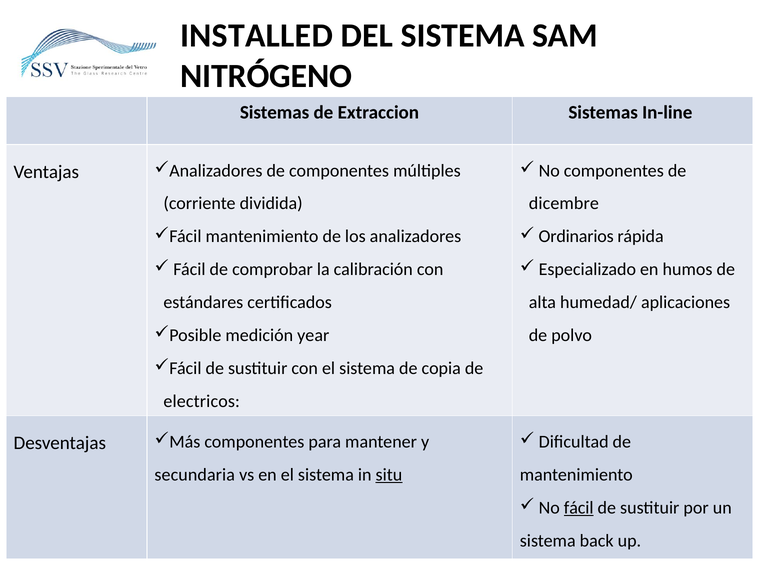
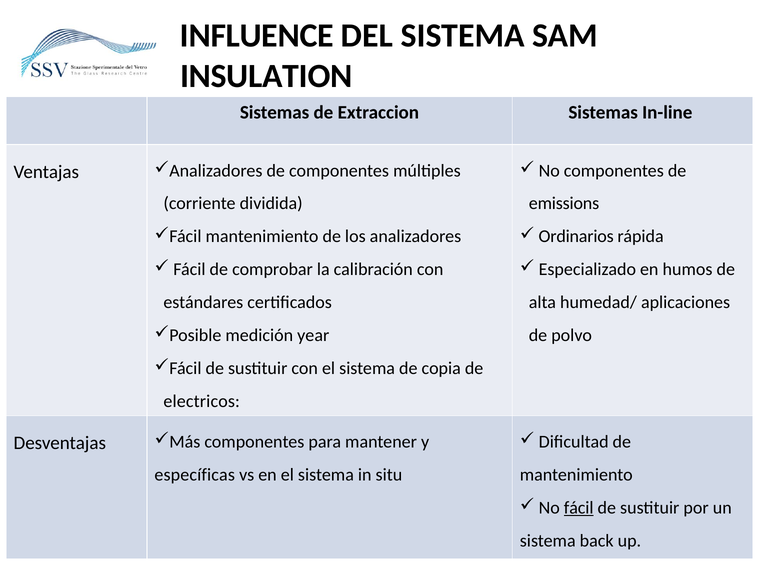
INSTALLED: INSTALLED -> INFLUENCE (257, 36)
NITRÓGENO: NITRÓGENO -> INSULATION (266, 76)
dicembre: dicembre -> emissions (564, 204)
secundaria: secundaria -> específicas (195, 475)
situ underline: present -> none (389, 475)
